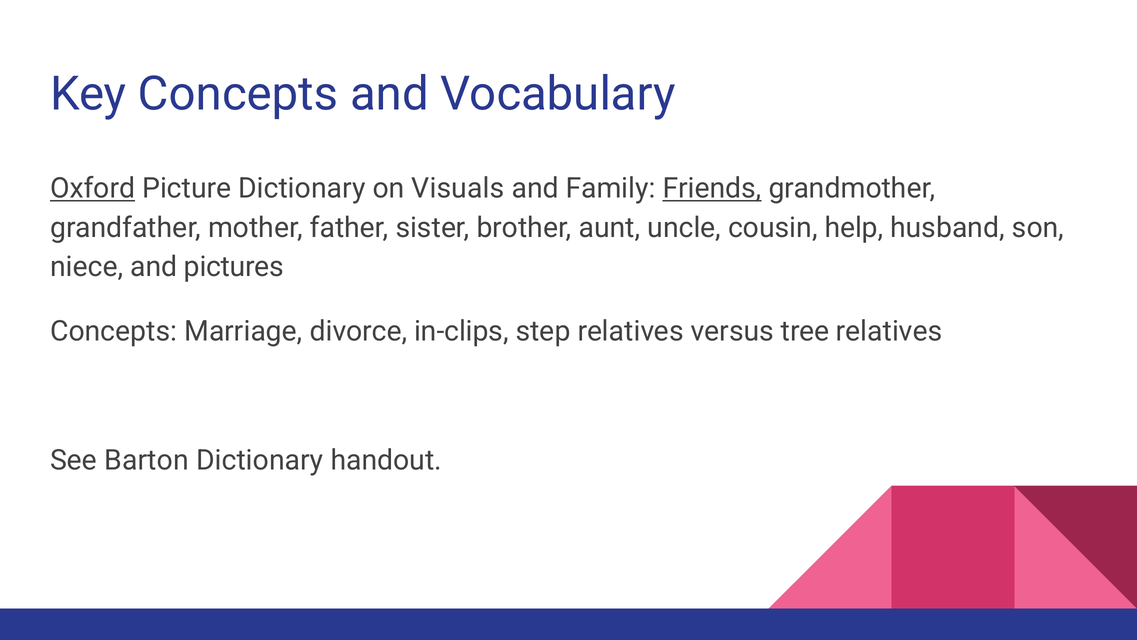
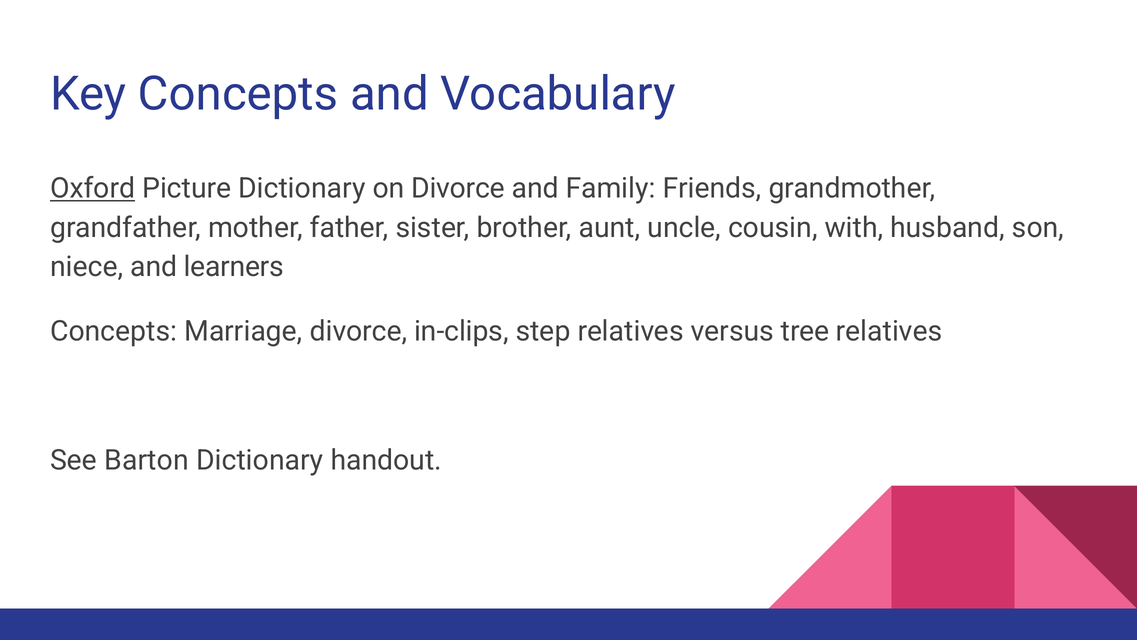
on Visuals: Visuals -> Divorce (458, 188)
Friends underline: present -> none (712, 188)
help: help -> with (854, 228)
pictures: pictures -> learners (234, 267)
